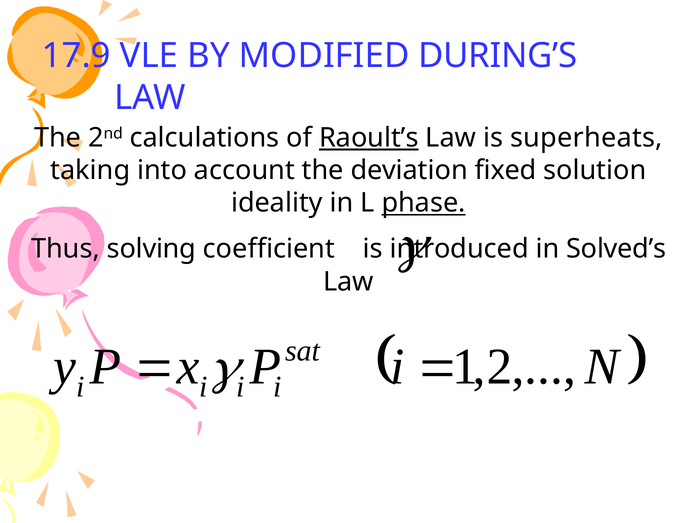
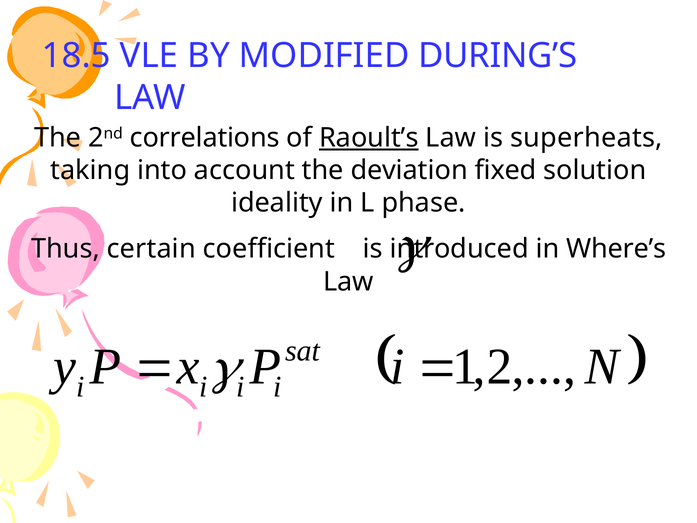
17.9: 17.9 -> 18.5 (76, 56)
calculations: calculations -> correlations (205, 138)
phase underline: present -> none (424, 203)
solving: solving -> certain (151, 249)
Solved’s: Solved’s -> Where’s (616, 249)
